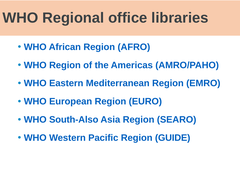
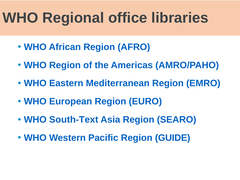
South-Also: South-Also -> South-Text (74, 120)
